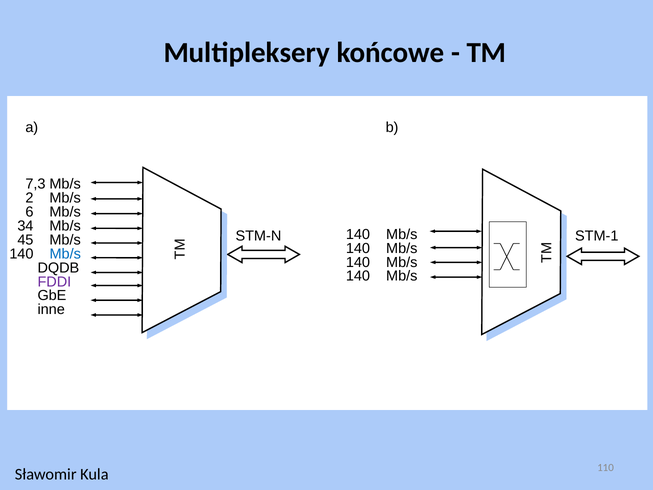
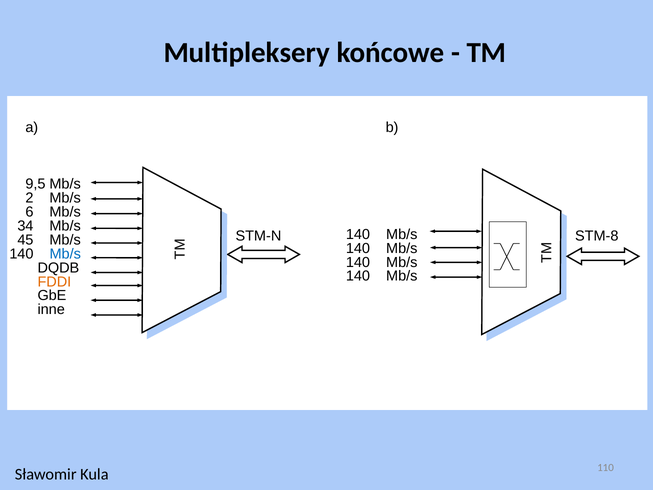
7,3: 7,3 -> 9,5 (35, 184)
STM-1: STM-1 -> STM-8 (597, 236)
FDDI colour: purple -> orange (54, 282)
